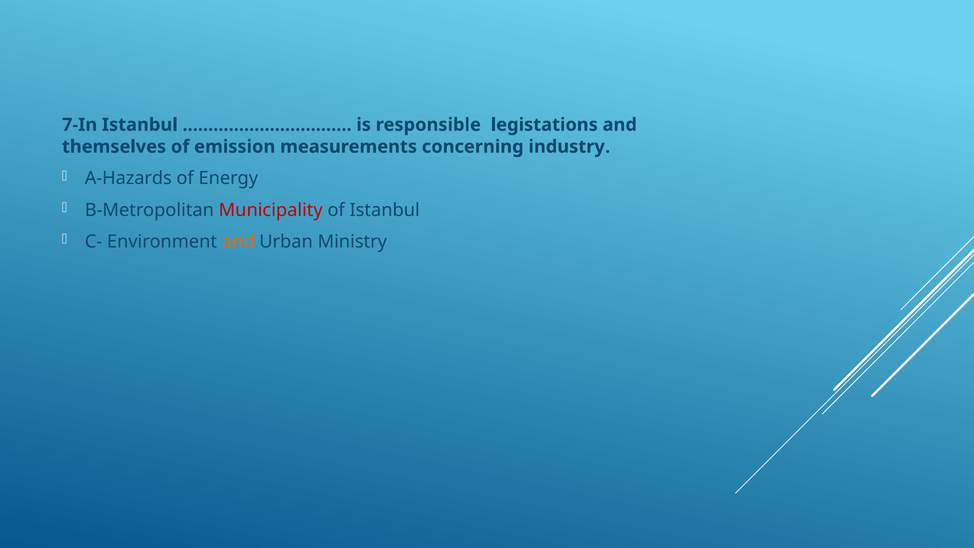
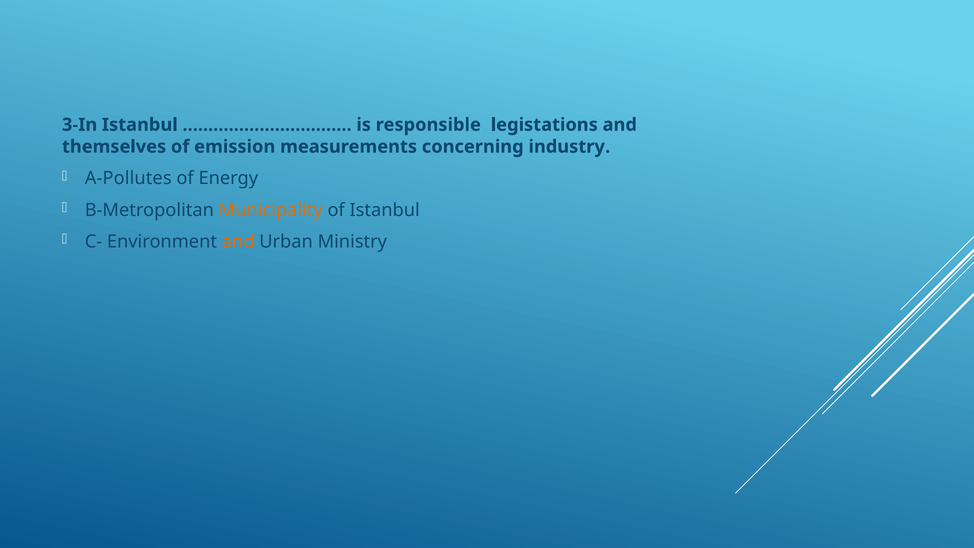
7-In: 7-In -> 3-In (80, 125)
A-Hazards: A-Hazards -> A-Pollutes (128, 178)
Municipality colour: red -> orange (271, 210)
